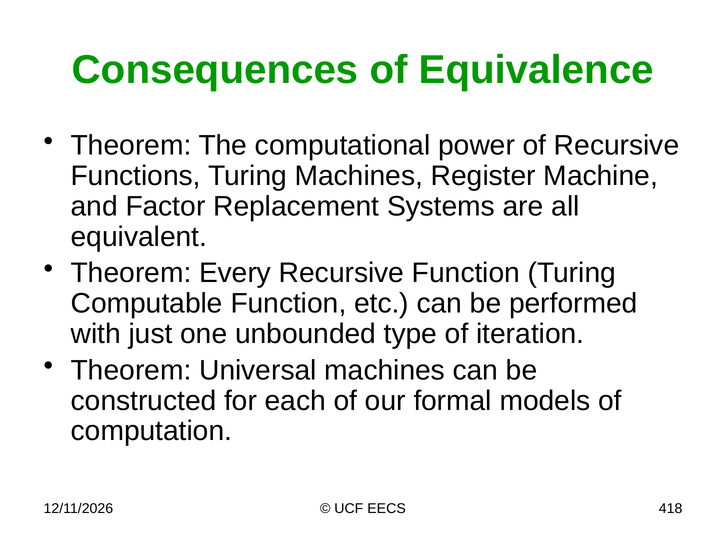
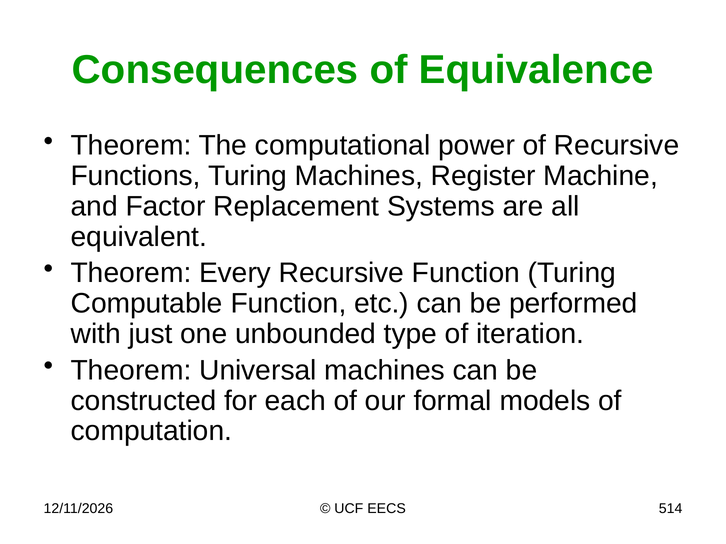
418: 418 -> 514 (671, 509)
